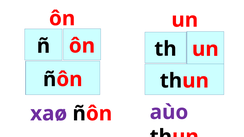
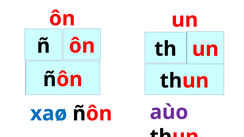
xaø colour: purple -> blue (49, 114)
